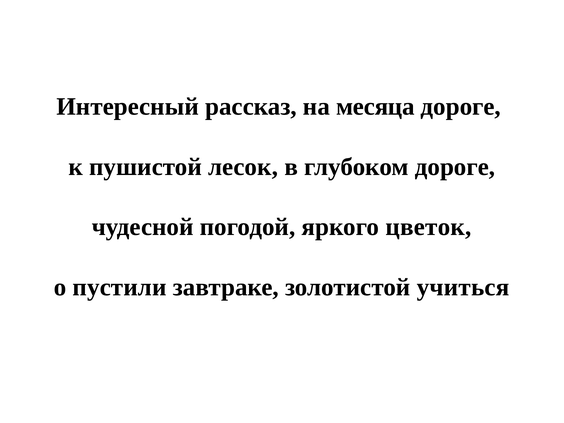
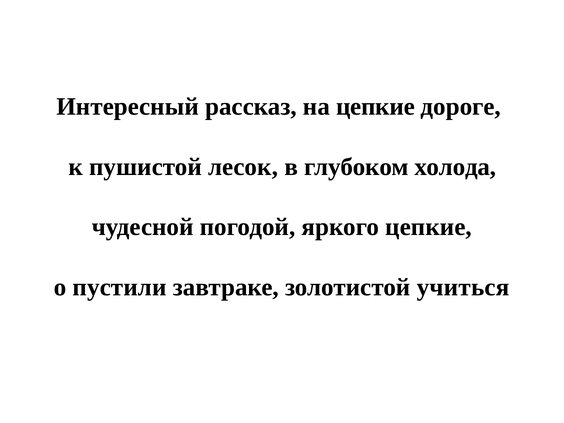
на месяца: месяца -> цепкие (375, 107)
глубоком дороге: дороге -> холода (455, 167)
яркого цветок: цветок -> цепкие (429, 227)
